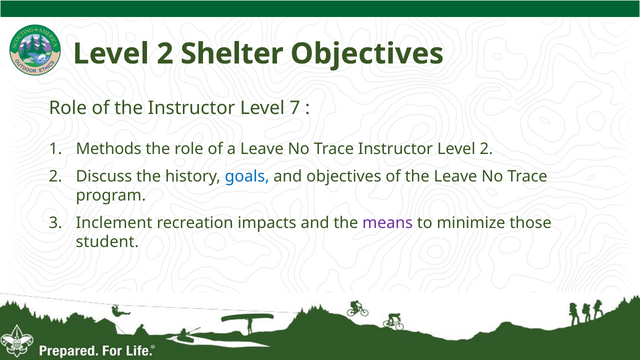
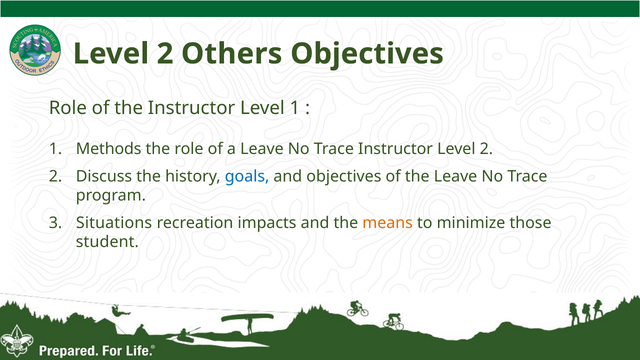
Shelter: Shelter -> Others (232, 54)
Level 7: 7 -> 1 (295, 108)
Inclement: Inclement -> Situations (114, 223)
means colour: purple -> orange (388, 223)
